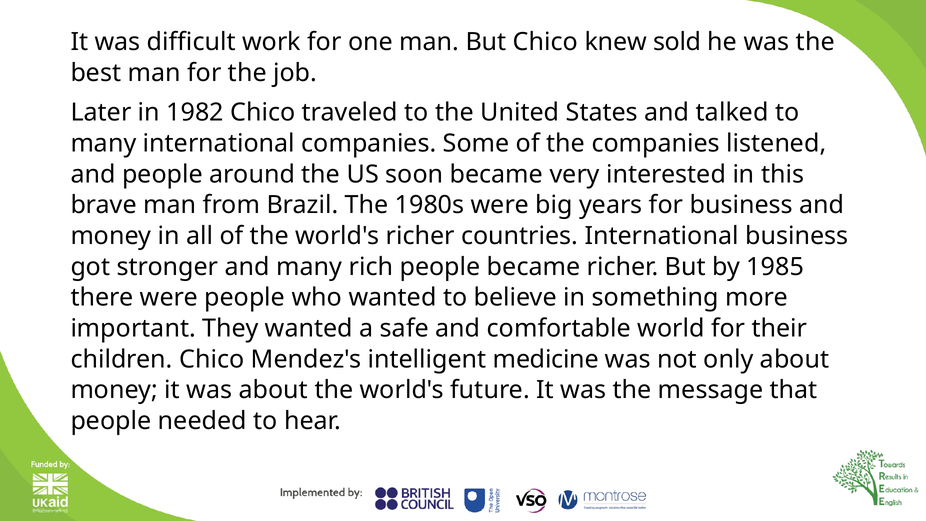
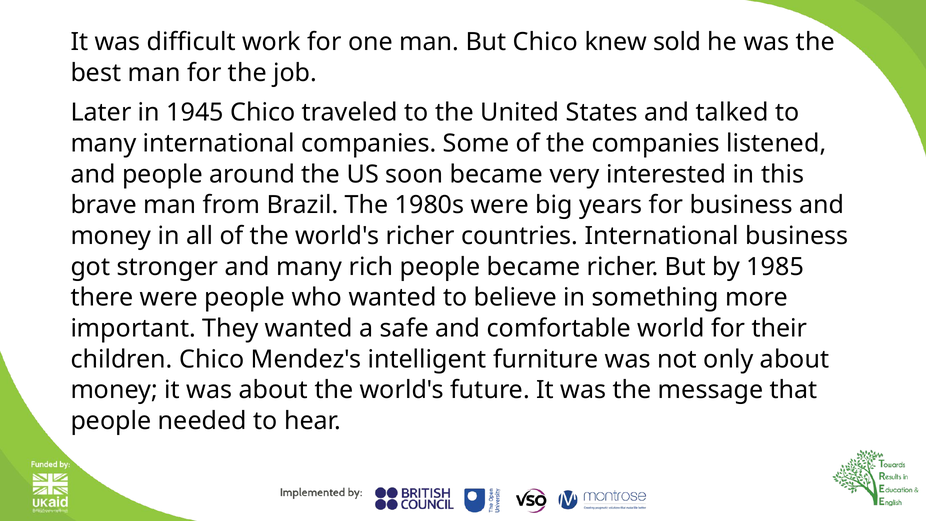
1982: 1982 -> 1945 (195, 113)
medicine: medicine -> furniture (546, 359)
